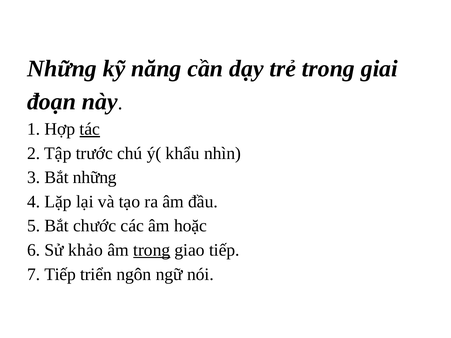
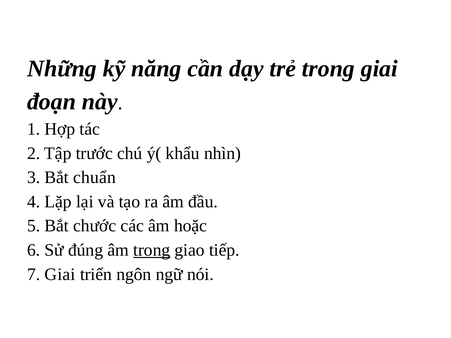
tác underline: present -> none (90, 129)
Bắt những: những -> chuẩn (95, 178)
khảo: khảo -> đúng (86, 250)
7 Tiếp: Tiếp -> Giai (60, 274)
